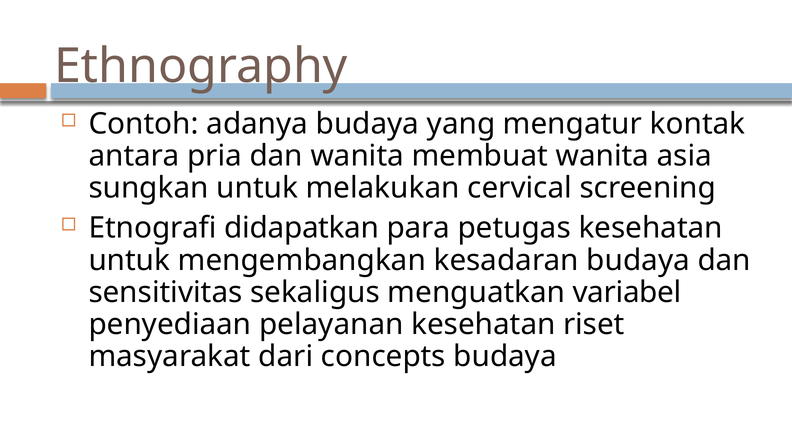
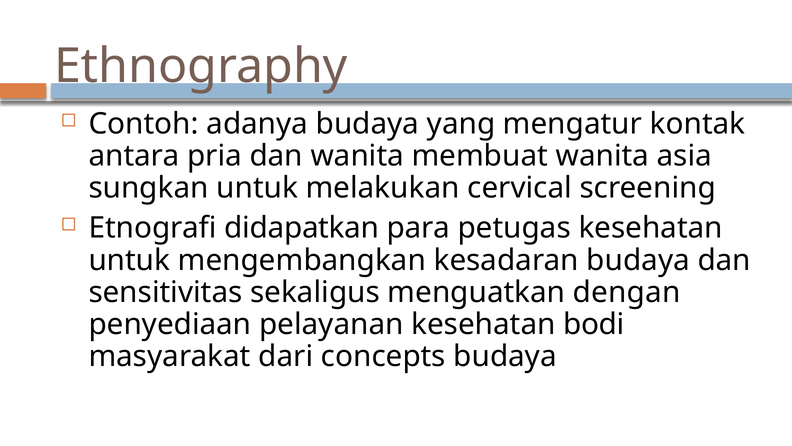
variabel: variabel -> dengan (627, 292)
riset: riset -> bodi (594, 324)
